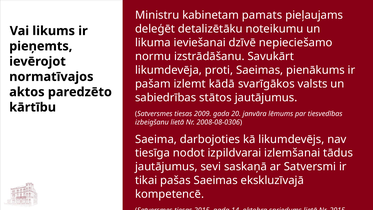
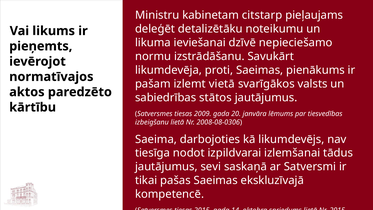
pamats: pamats -> citstarp (262, 15)
kādā: kādā -> vietā (222, 84)
